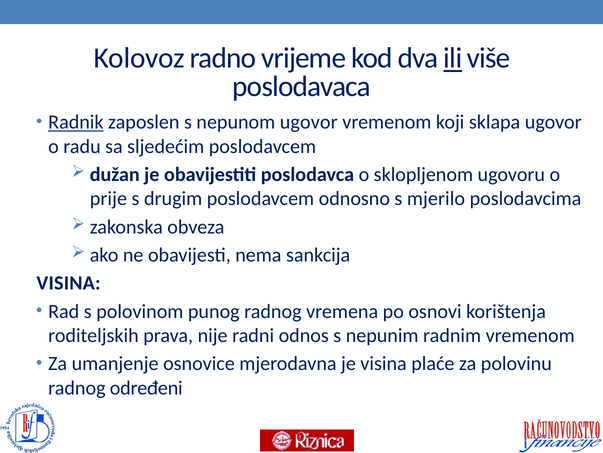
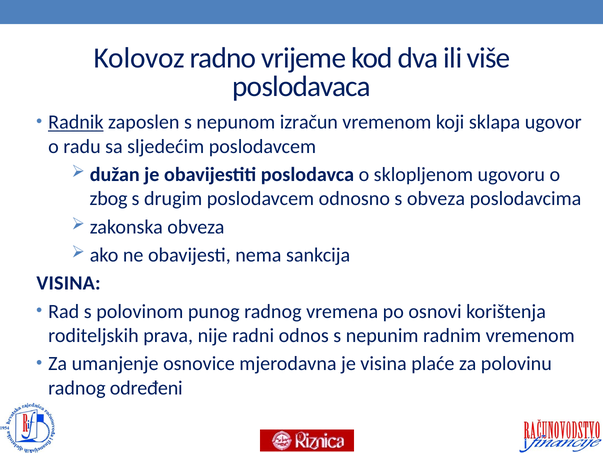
ili underline: present -> none (453, 58)
nepunom ugovor: ugovor -> izračun (309, 122)
prije: prije -> zbog (109, 198)
s mjerilo: mjerilo -> obveza (436, 198)
